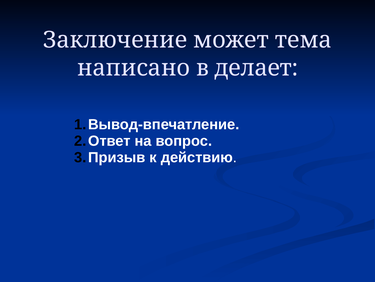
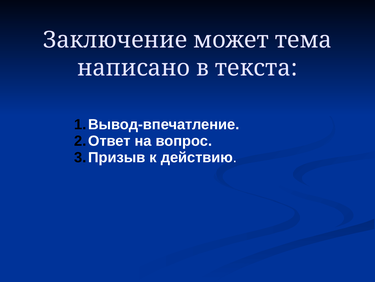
делает: делает -> текста (256, 68)
